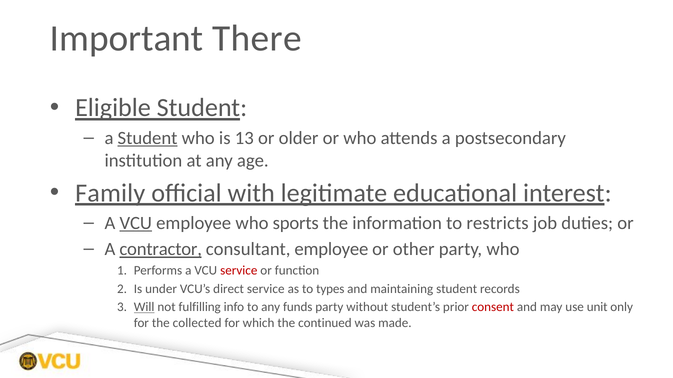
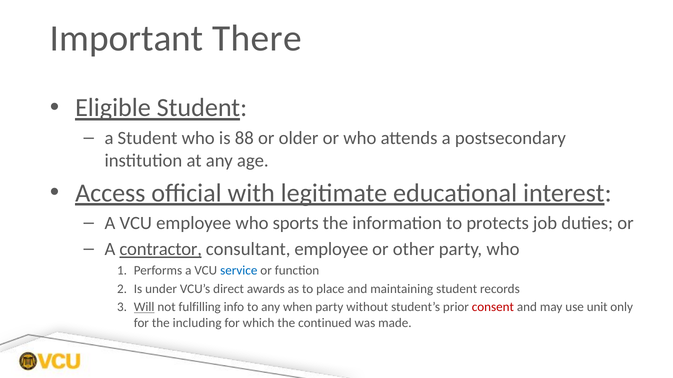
Student underline: present -> none (148, 138)
13: 13 -> 88 (244, 138)
Family: Family -> Access (110, 193)
VCU underline: present -> none (136, 223)
restricts: restricts -> protects (498, 223)
service colour: red -> blue (239, 271)
direct service: service -> awards (266, 289)
types: types -> place (330, 289)
funds: funds -> when (298, 308)
collected: collected -> including (197, 323)
